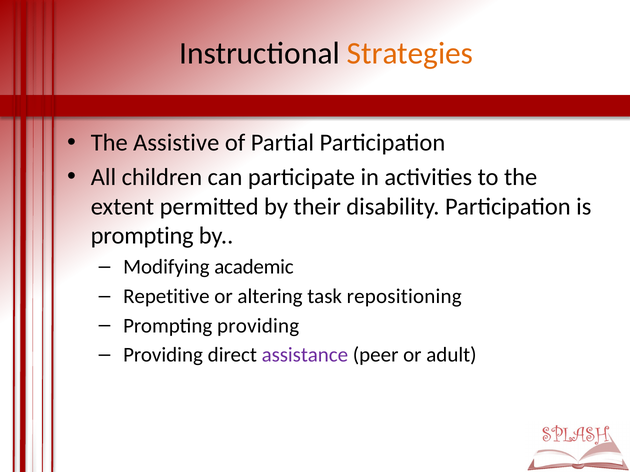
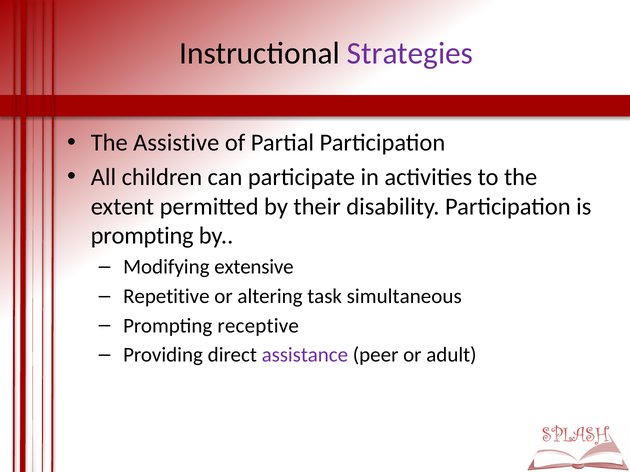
Strategies colour: orange -> purple (410, 54)
academic: academic -> extensive (254, 267)
repositioning: repositioning -> simultaneous (404, 297)
Prompting providing: providing -> receptive (258, 326)
